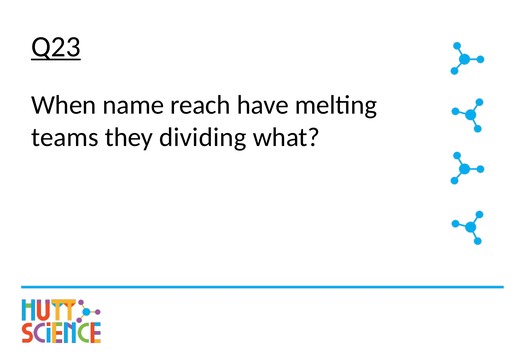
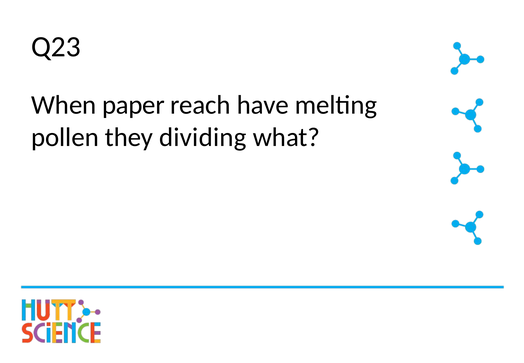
Q23 underline: present -> none (56, 47)
name: name -> paper (133, 105)
teams: teams -> pollen (65, 137)
